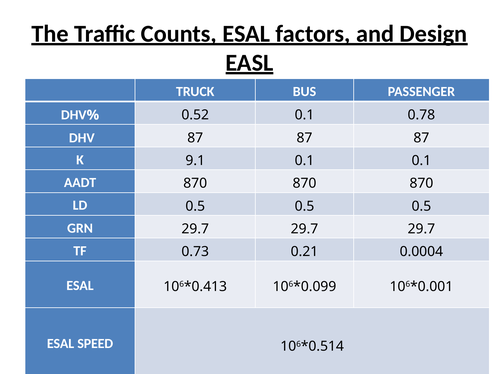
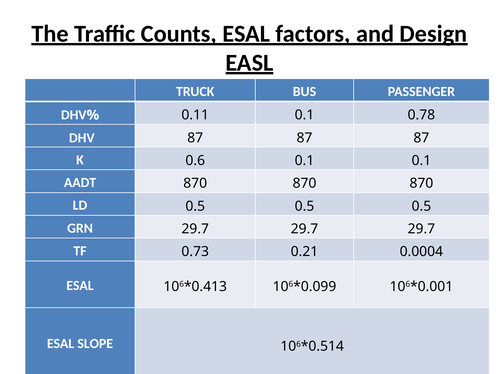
0.52: 0.52 -> 0.11 (195, 115)
9.1: 9.1 -> 0.6 (195, 161)
SPEED: SPEED -> SLOPE (95, 344)
